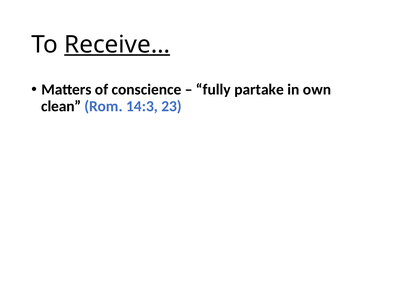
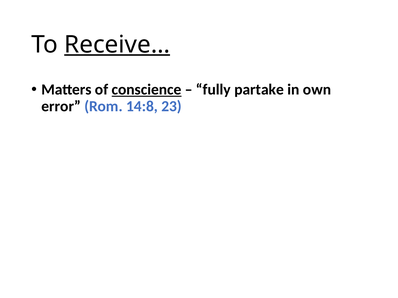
conscience underline: none -> present (147, 90)
clean: clean -> error (61, 106)
14:3: 14:3 -> 14:8 (142, 106)
